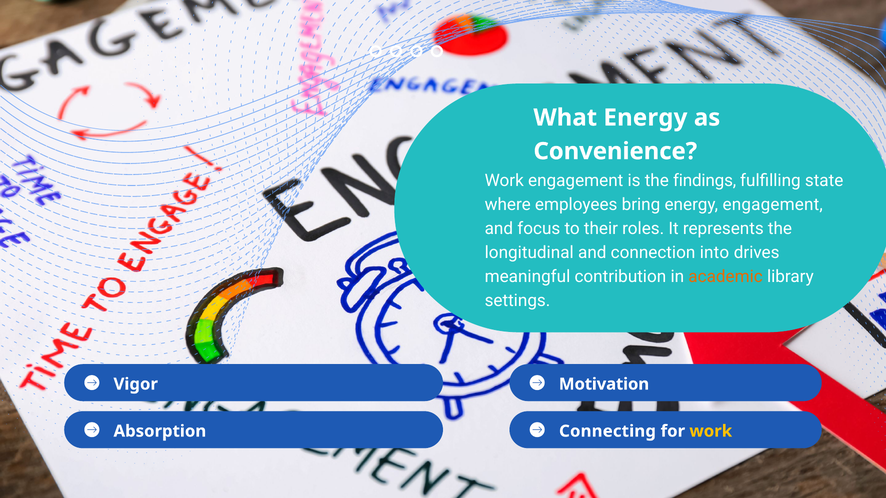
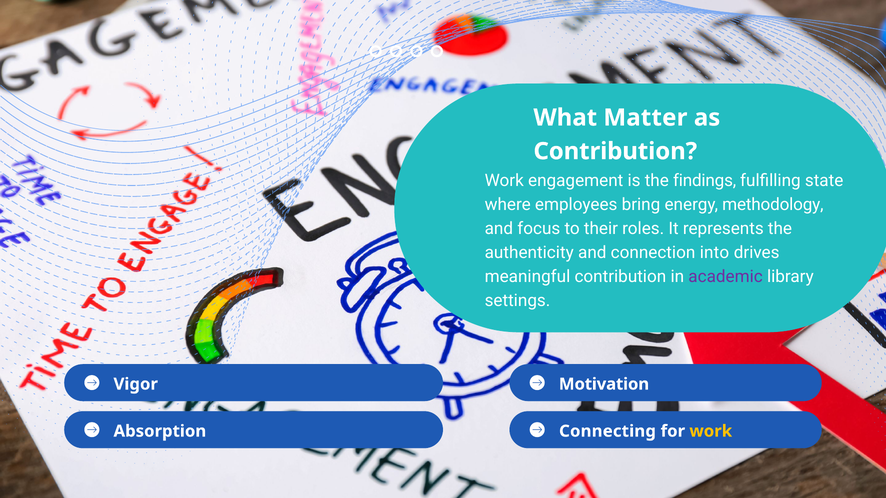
What Energy: Energy -> Matter (645, 118)
Convenience: Convenience -> Contribution (615, 151)
energy engagement: engagement -> methodology (773, 205)
longitudinal: longitudinal -> authenticity (529, 253)
academic colour: orange -> purple (726, 277)
